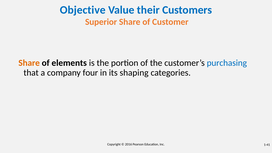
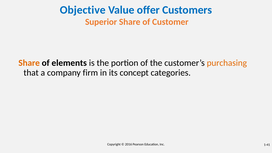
their: their -> offer (148, 10)
purchasing colour: blue -> orange (227, 63)
four: four -> firm (90, 73)
shaping: shaping -> concept (134, 73)
